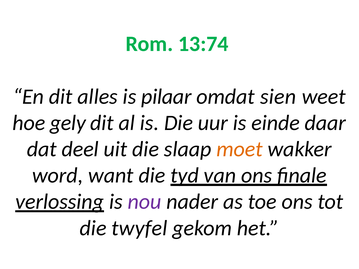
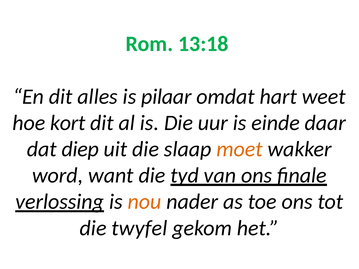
13:74: 13:74 -> 13:18 (203, 44)
sien: sien -> hart (278, 97)
gely: gely -> kort (68, 123)
deel: deel -> diep (80, 149)
nou colour: purple -> orange (144, 202)
